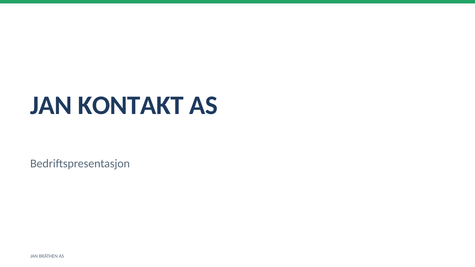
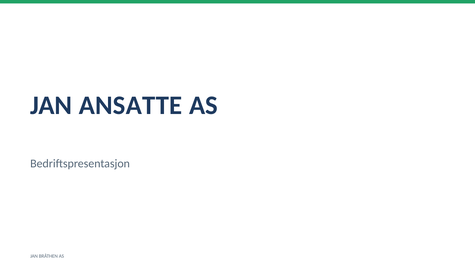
KONTAKT: KONTAKT -> ANSATTE (131, 105)
